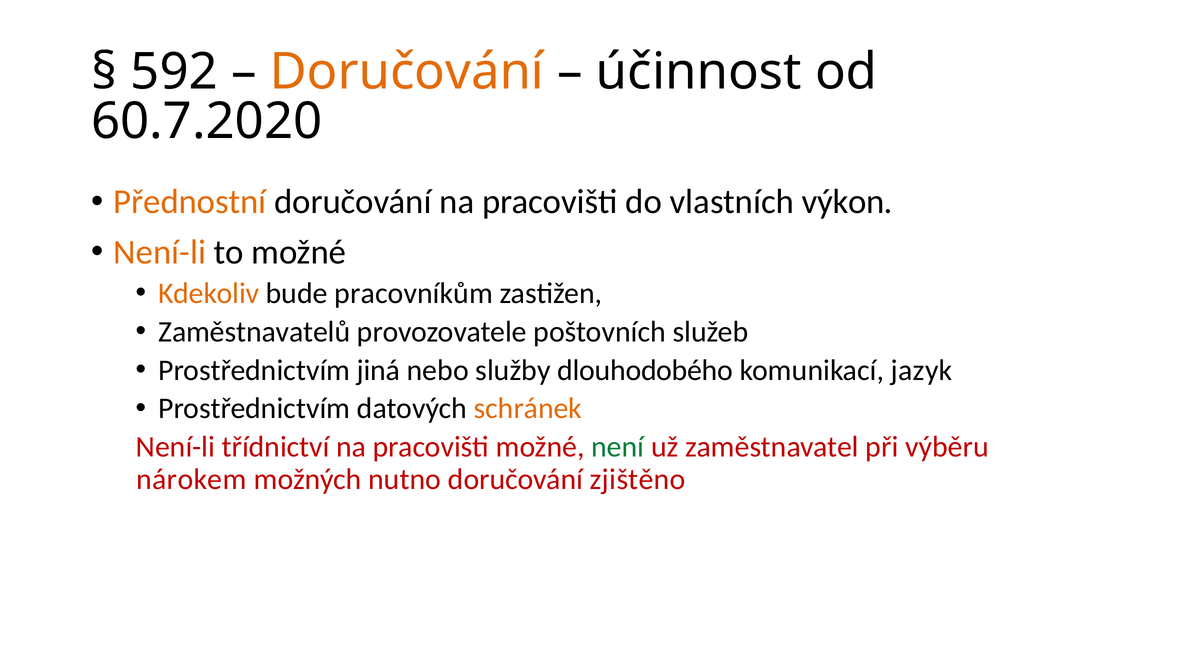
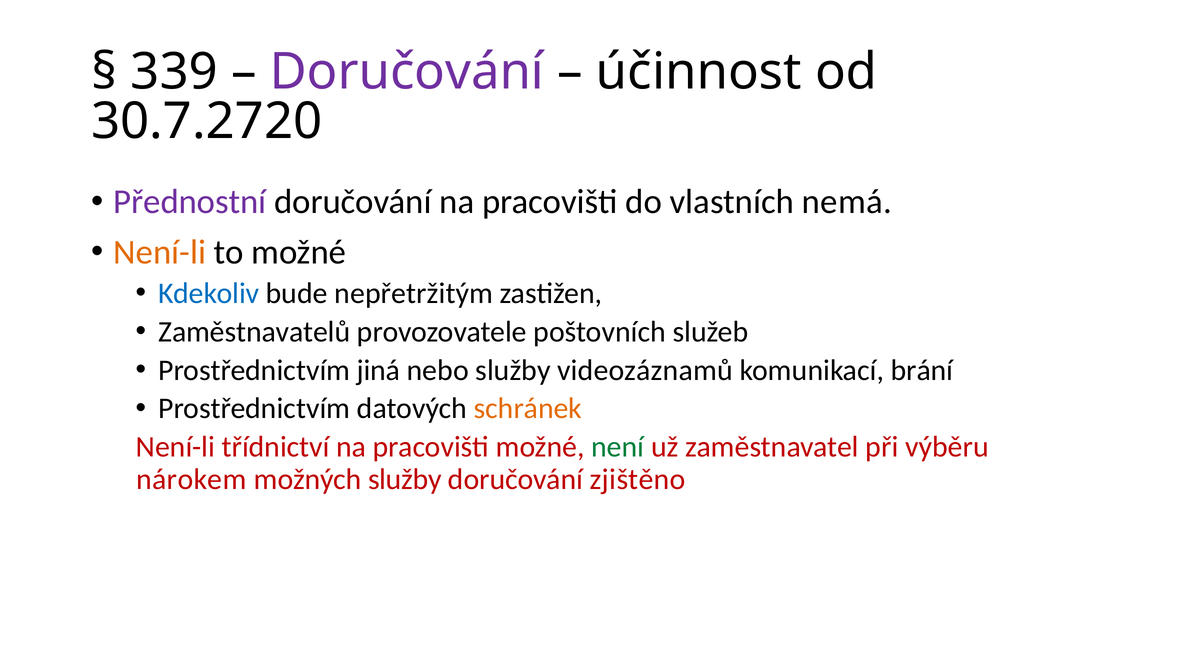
592: 592 -> 339 (174, 72)
Doručování colour: orange -> purple (407, 72)
60.7.2020: 60.7.2020 -> 30.7.2720 (207, 121)
Přednostní colour: orange -> purple (190, 202)
výkon: výkon -> nemá (847, 202)
Kdekoliv colour: orange -> blue (209, 293)
pracovníkům: pracovníkům -> nepřetržitým (414, 293)
dlouhodobého: dlouhodobého -> videozáznamů (645, 370)
jazyk: jazyk -> brání (922, 370)
možných nutno: nutno -> služby (405, 479)
